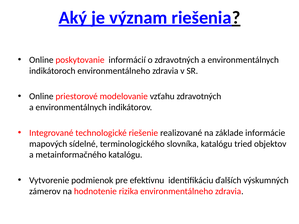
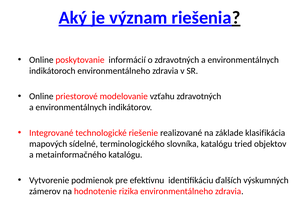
informácie: informácie -> klasifikácia (265, 133)
